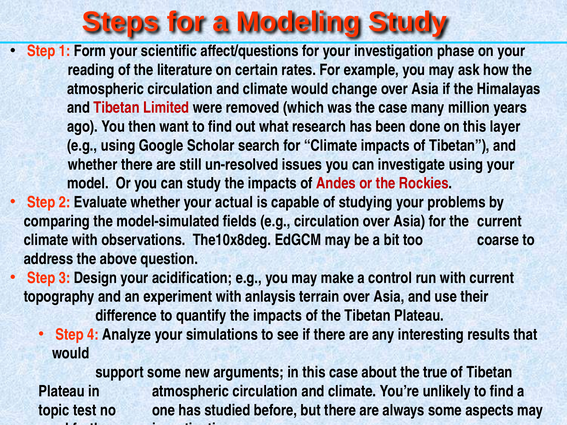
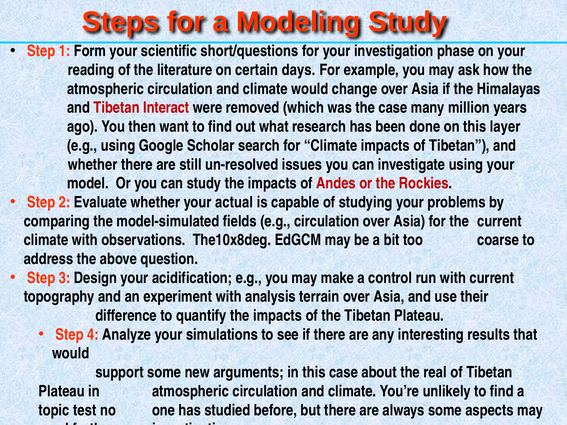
affect/questions: affect/questions -> short/questions (250, 51)
rates: rates -> days (299, 70)
Limited: Limited -> Interact (166, 108)
anlaysis: anlaysis -> analysis (271, 297)
true: true -> real (435, 373)
